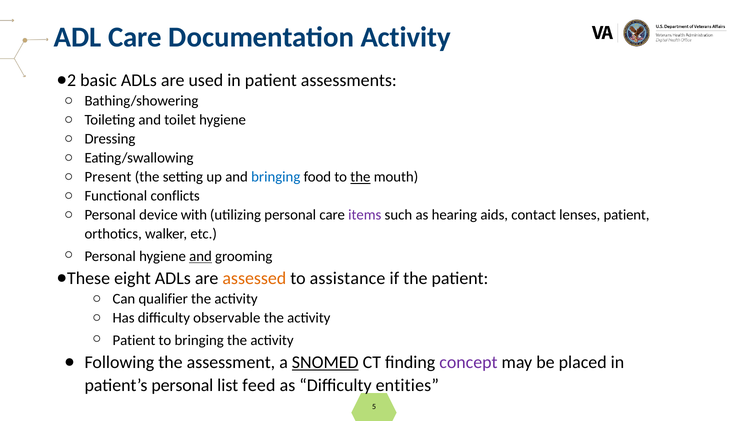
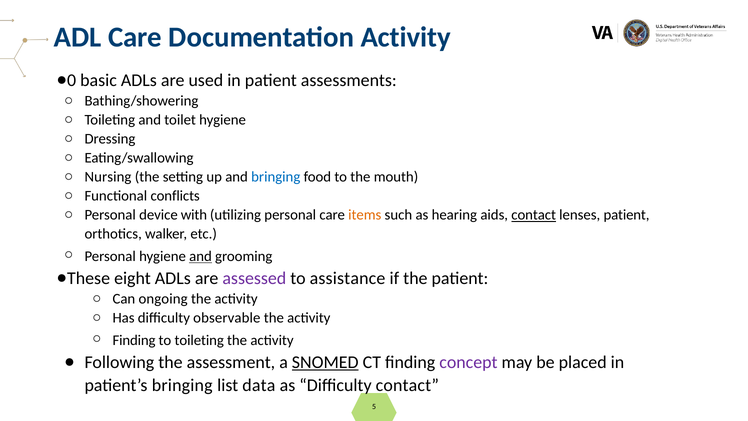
2: 2 -> 0 (72, 80)
Present: Present -> Nursing (108, 177)
the underline: present -> none (360, 177)
items colour: purple -> orange (365, 215)
contact underline: none -> present (534, 215)
assessed colour: orange -> purple (254, 278)
qualifier: qualifier -> ongoing (163, 299)
Patient: Patient -> Finding (134, 340)
to bringing: bringing -> toileting (199, 340)
patient’s personal: personal -> bringing (182, 385)
feed: feed -> data (259, 385)
Difficulty entities: entities -> contact (407, 385)
